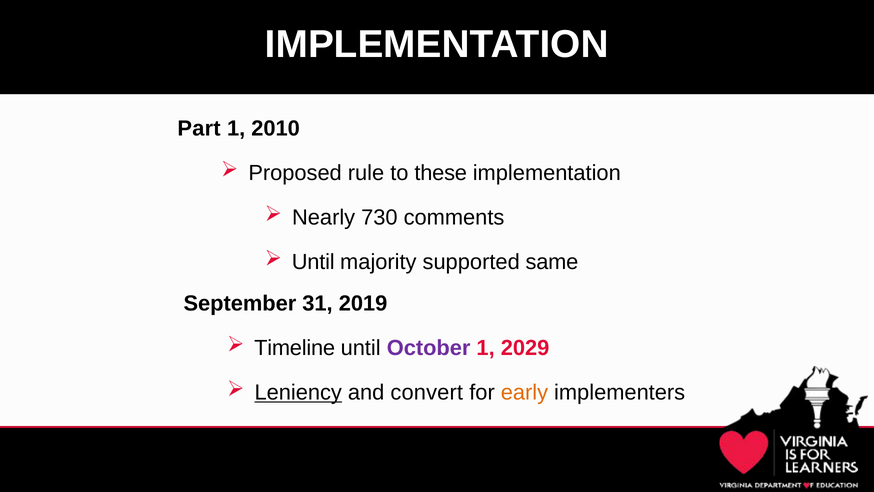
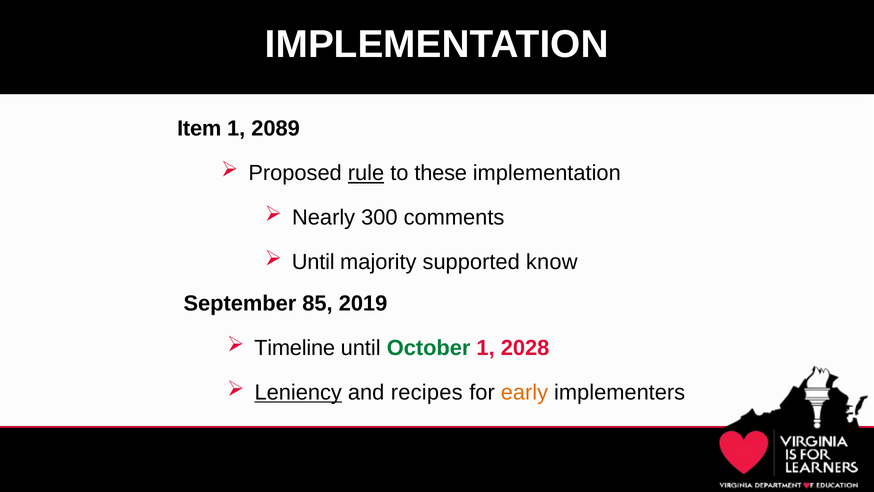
Part: Part -> Item (199, 129)
2010: 2010 -> 2089 (276, 129)
rule underline: none -> present (366, 173)
730: 730 -> 300 (379, 218)
same: same -> know (552, 262)
31: 31 -> 85 (317, 304)
October colour: purple -> green (429, 348)
2029: 2029 -> 2028 (525, 348)
convert: convert -> recipes (427, 392)
